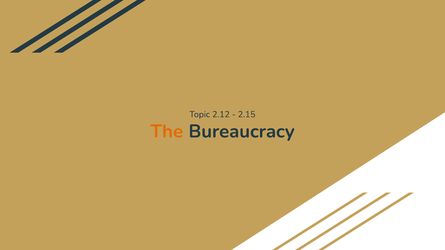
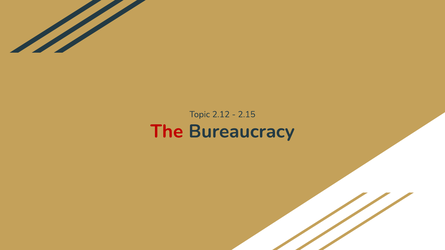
The colour: orange -> red (167, 132)
